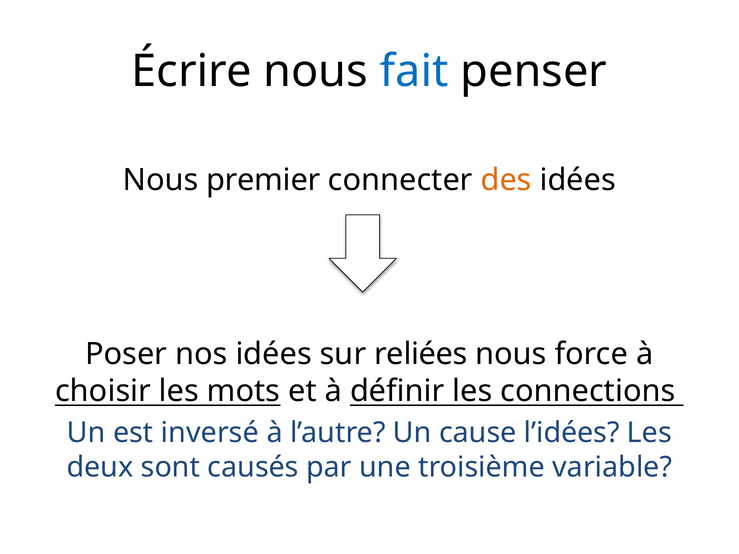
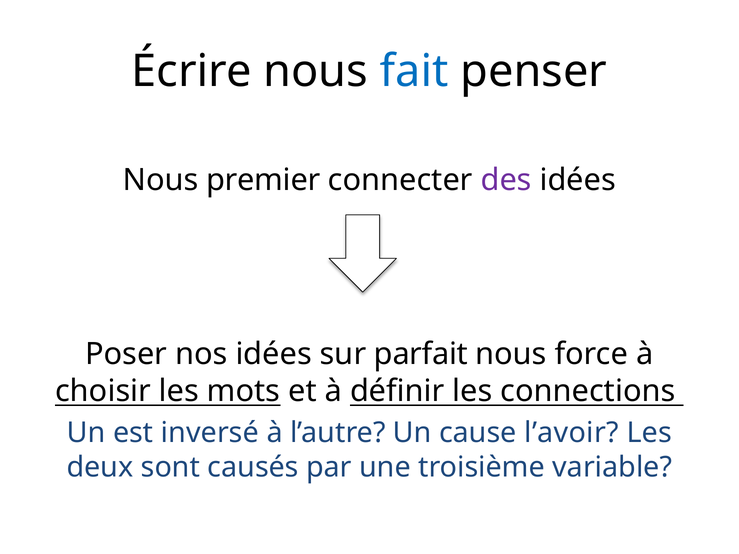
des colour: orange -> purple (506, 180)
reliées: reliées -> parfait (421, 354)
l’idées: l’idées -> l’avoir (572, 433)
